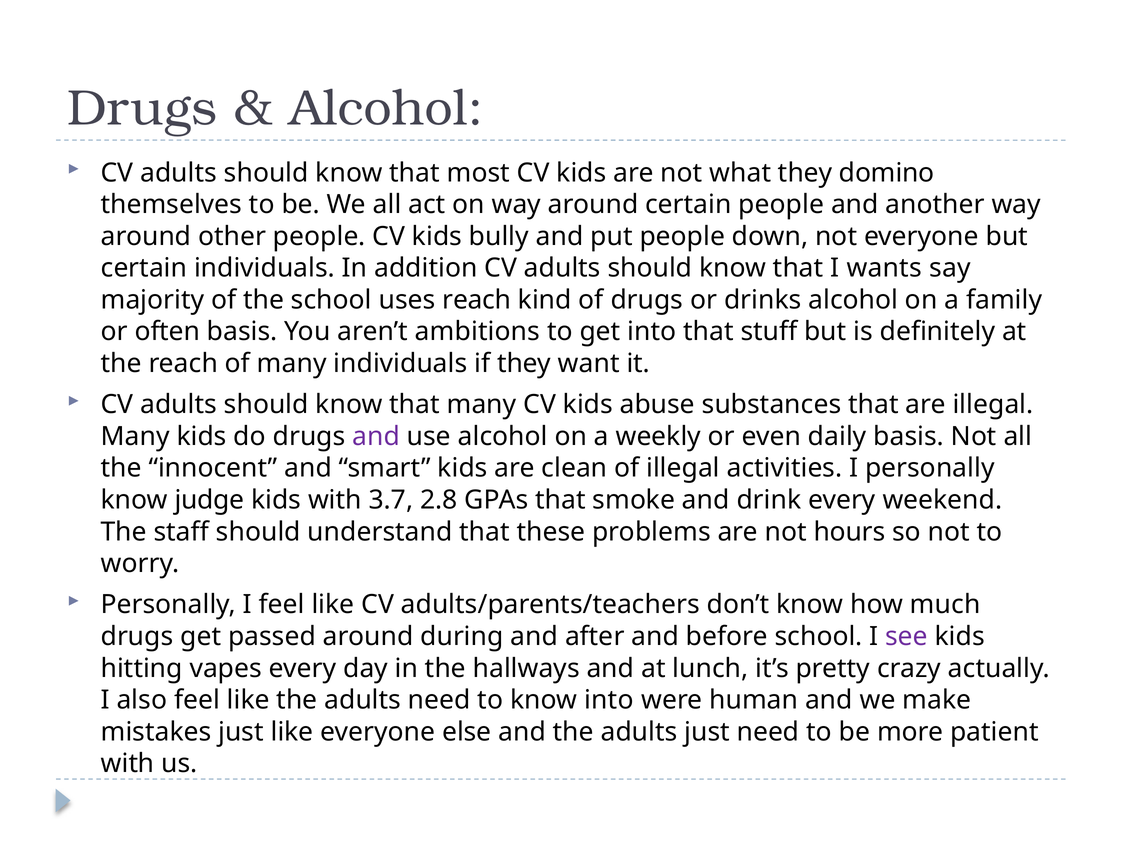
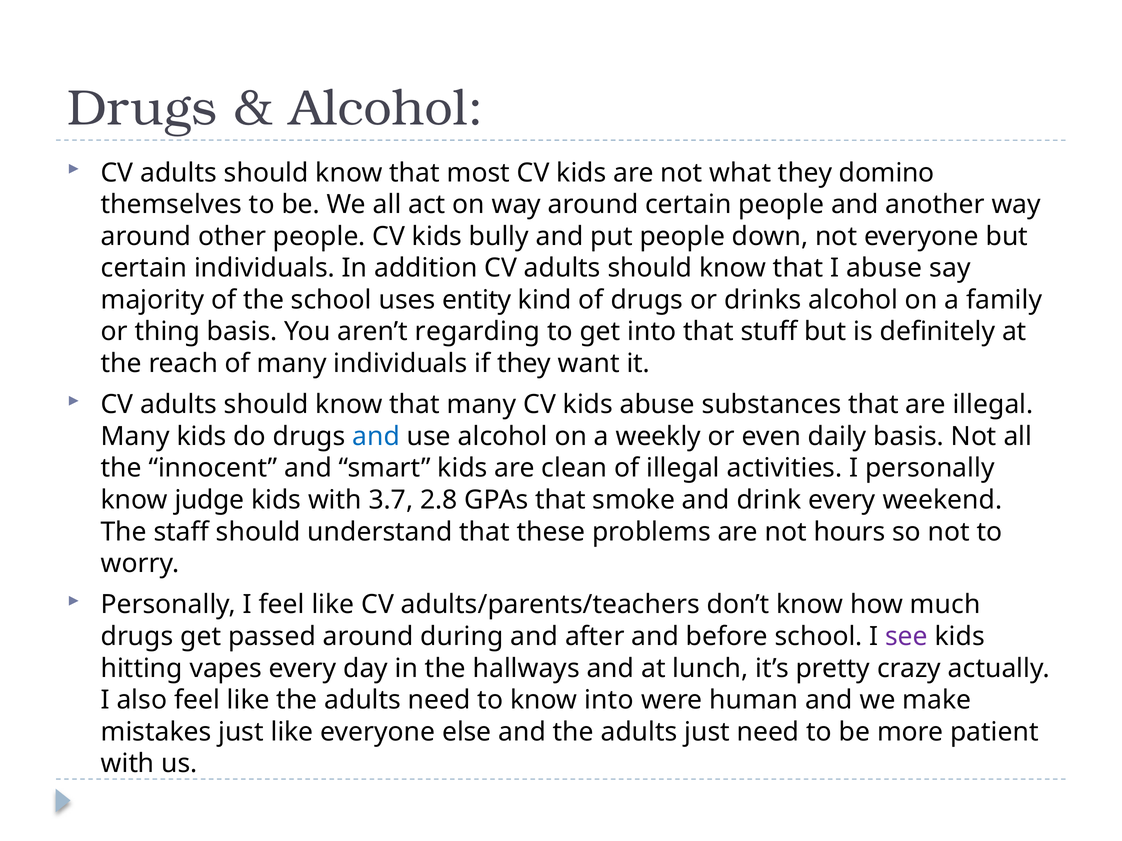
I wants: wants -> abuse (884, 268)
uses reach: reach -> entity (477, 300)
often: often -> thing (167, 332)
ambitions: ambitions -> regarding (478, 332)
and colour: purple -> blue (376, 437)
